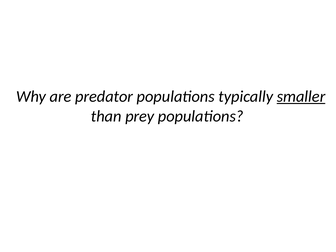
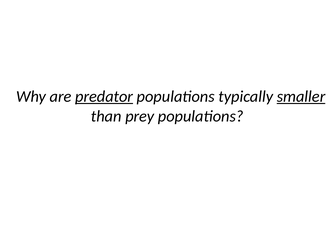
predator underline: none -> present (104, 97)
